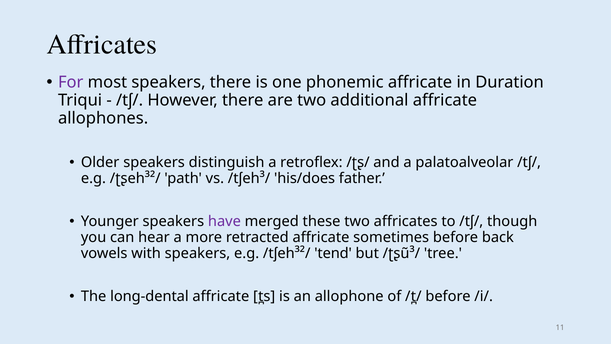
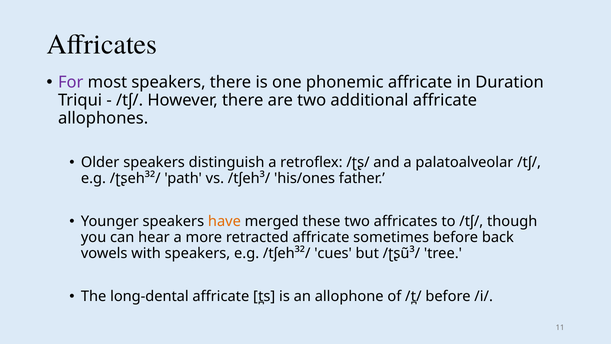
his/does: his/does -> his/ones (305, 178)
have colour: purple -> orange (224, 221)
tend: tend -> cues (333, 253)
